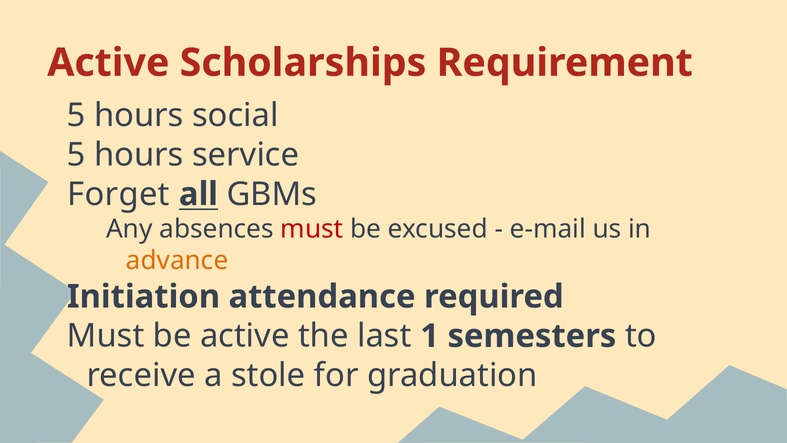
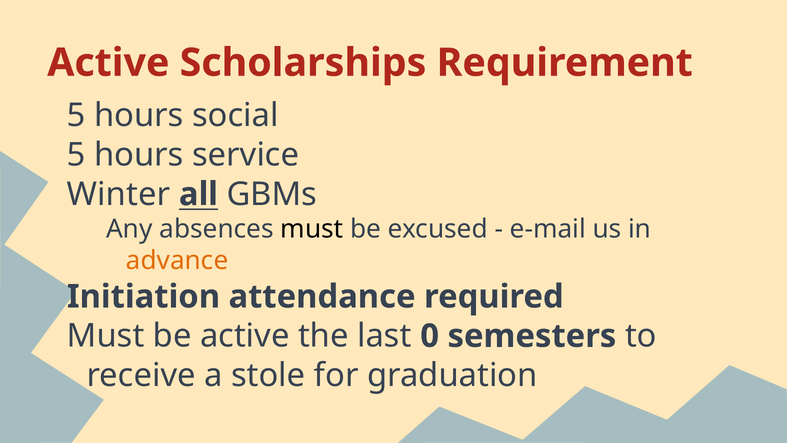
Forget: Forget -> Winter (119, 194)
must colour: red -> black (312, 229)
1: 1 -> 0 (430, 336)
